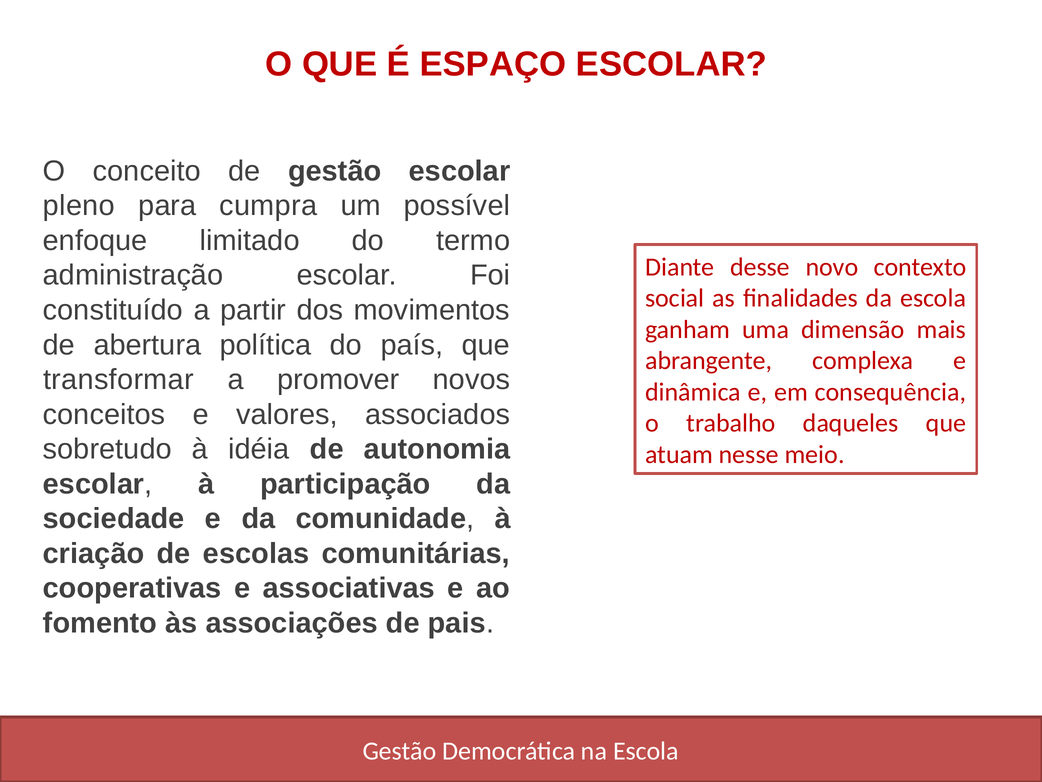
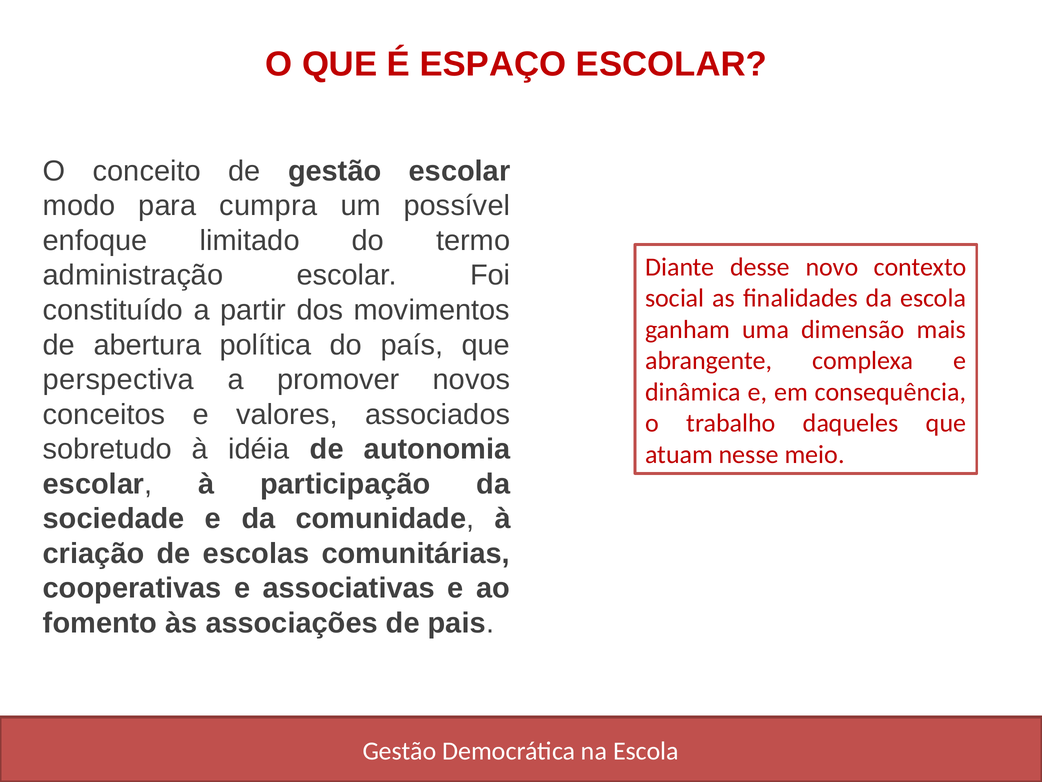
pleno: pleno -> modo (79, 206)
transformar: transformar -> perspectiva (118, 379)
